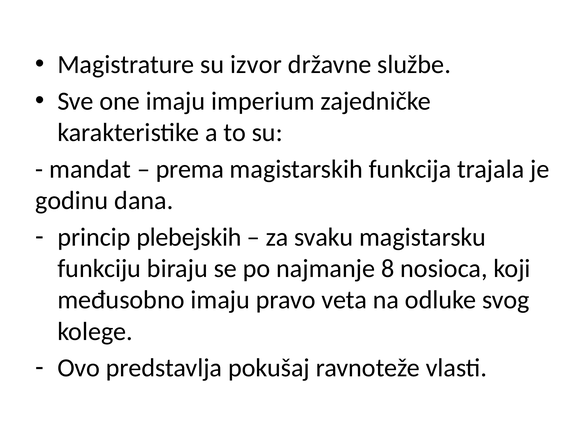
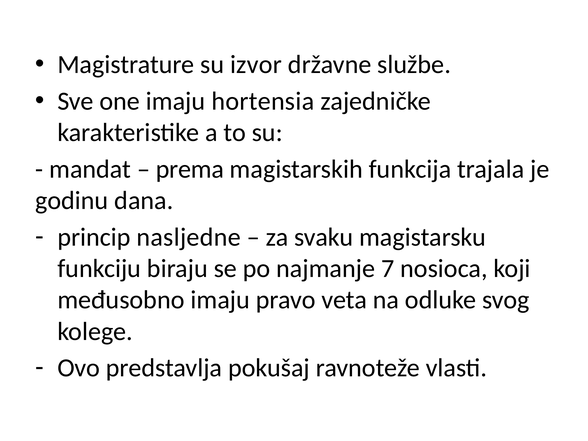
imperium: imperium -> hortensia (263, 101)
plebejskih: plebejskih -> nasljedne (189, 237)
8: 8 -> 7 (388, 269)
